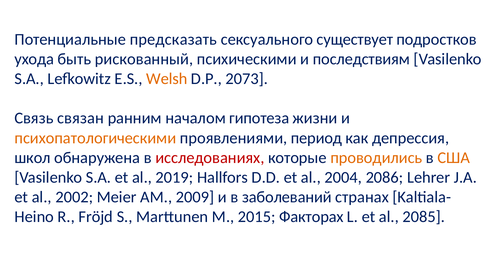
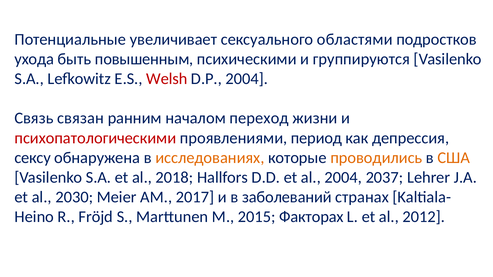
предсказать: предсказать -> увеличивает (173, 39)
существует: существует -> областями (355, 39)
рискованный: рискованный -> повышенным (144, 59)
последствиям: последствиям -> группируются (361, 59)
Welsh colour: orange -> red (167, 79)
D.P 2073: 2073 -> 2004 (247, 79)
гипотеза: гипотеза -> переход (259, 118)
психопатологическими colour: orange -> red (95, 138)
школ: школ -> сексу (33, 158)
исследованиях colour: red -> orange (210, 158)
2019: 2019 -> 2018 (174, 178)
2086: 2086 -> 2037 (385, 178)
2002: 2002 -> 2030 (74, 197)
2009: 2009 -> 2017 (195, 197)
2085: 2085 -> 2012 (424, 217)
